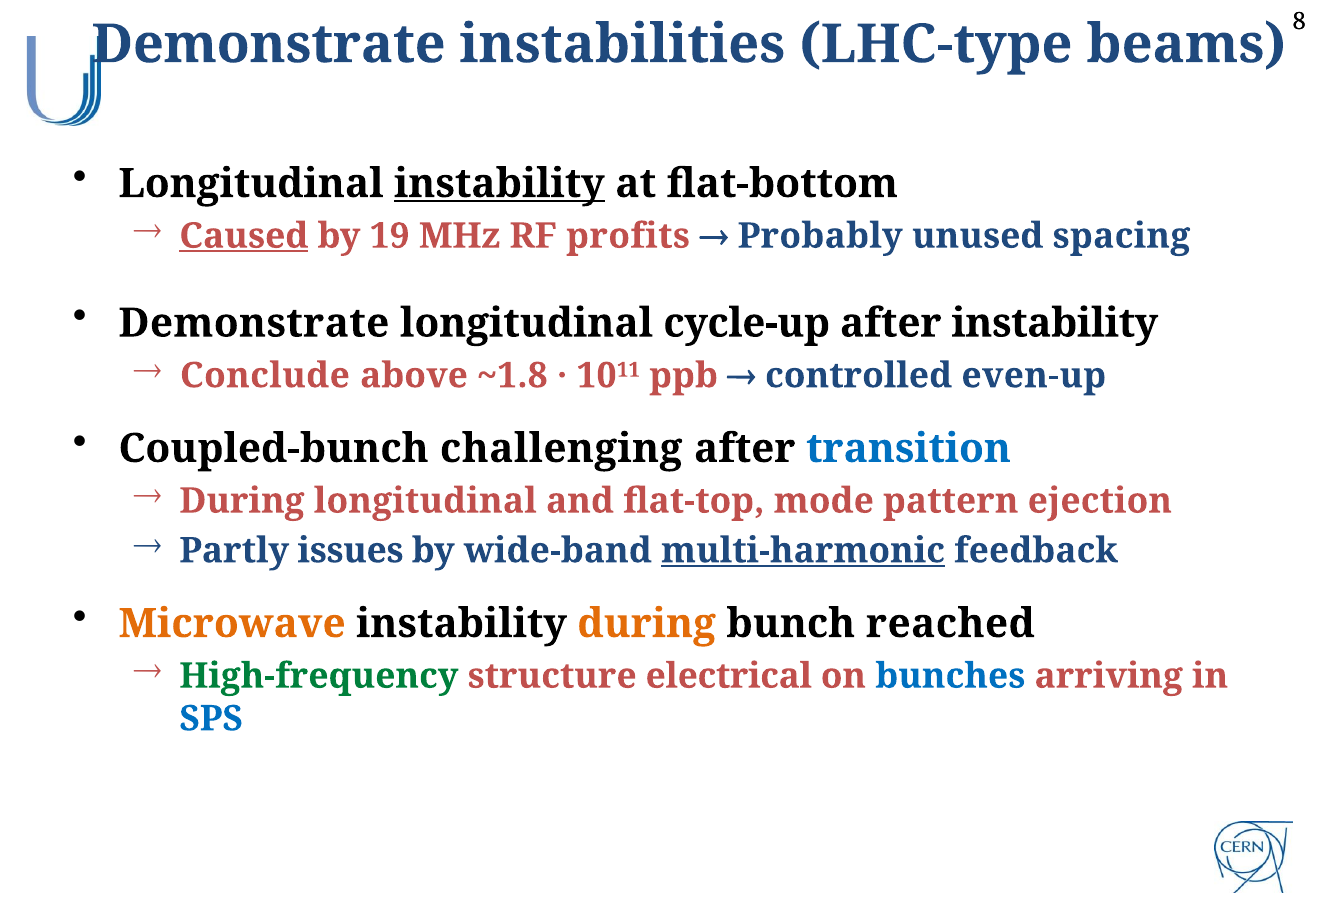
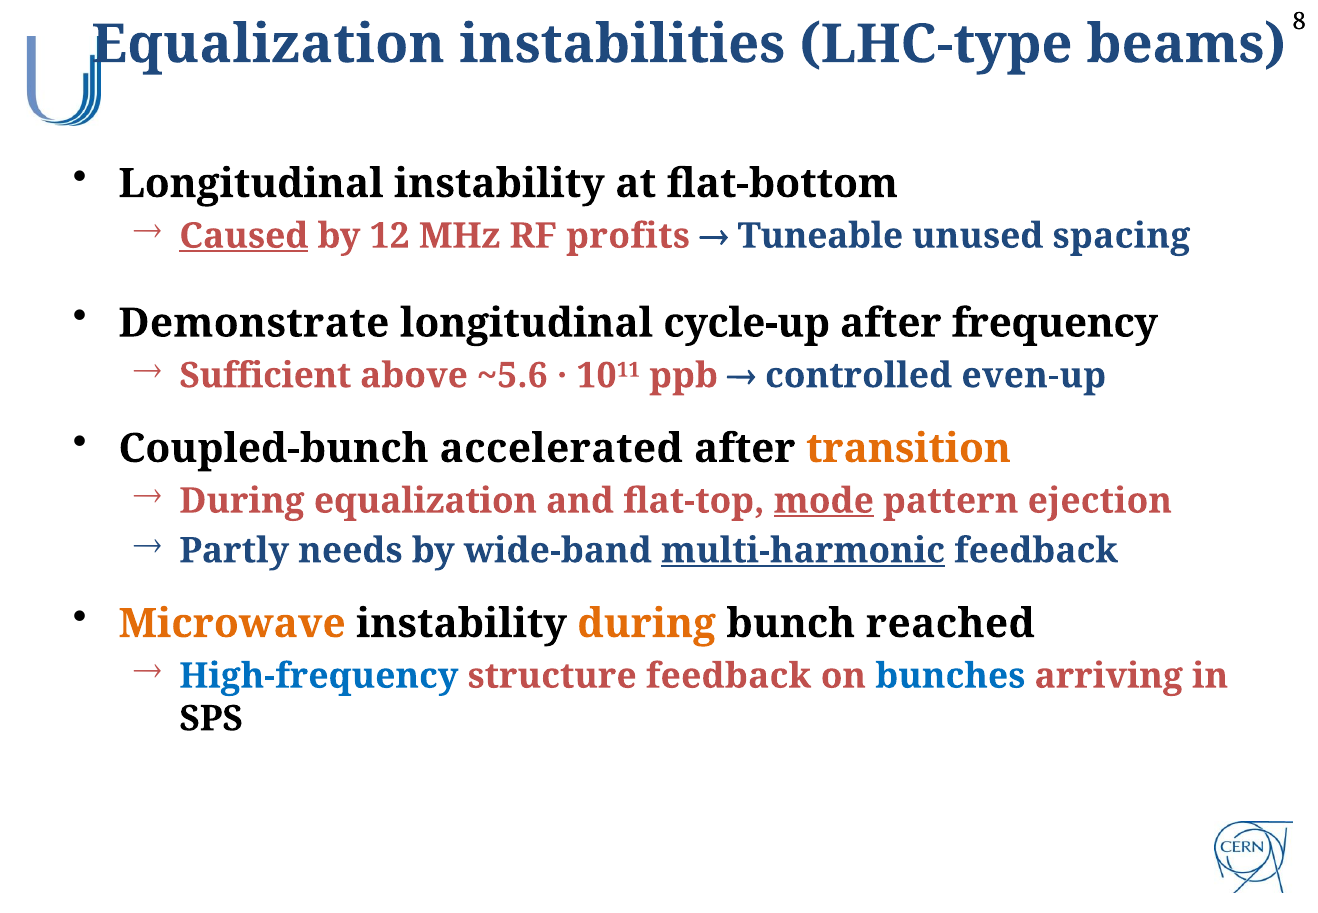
Demonstrate: Demonstrate -> Equalization (268, 44)
instability underline: present -> none (499, 184)
19: 19 -> 12 (390, 236)
Probably: Probably -> Tuneable (820, 236)
after instability: instability -> frequency (1055, 323)
Conclude: Conclude -> Sufficient (265, 375)
~1.8: ~1.8 -> ~5.6 (512, 375)
challenging: challenging -> accelerated (561, 448)
transition colour: blue -> orange (909, 448)
During longitudinal: longitudinal -> equalization (425, 501)
mode underline: none -> present (824, 501)
issues: issues -> needs (350, 550)
High-frequency colour: green -> blue (319, 676)
structure electrical: electrical -> feedback (729, 676)
SPS colour: blue -> black (211, 718)
